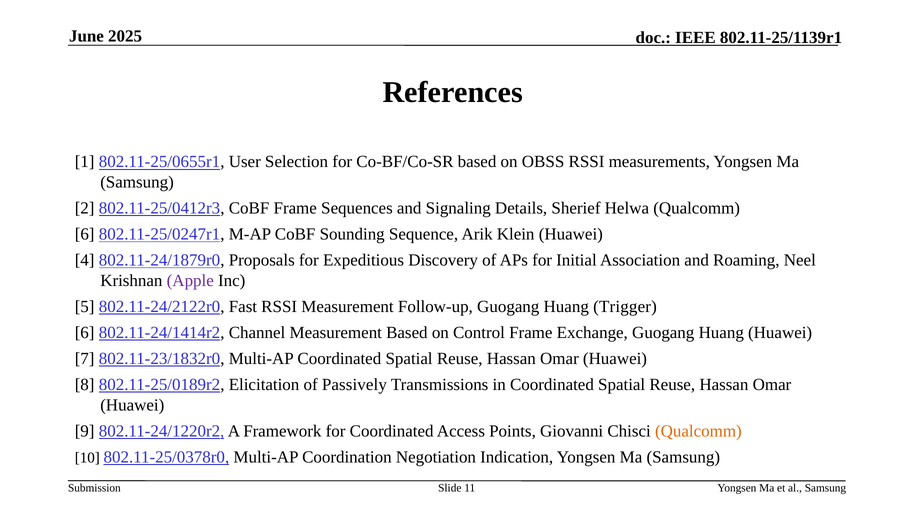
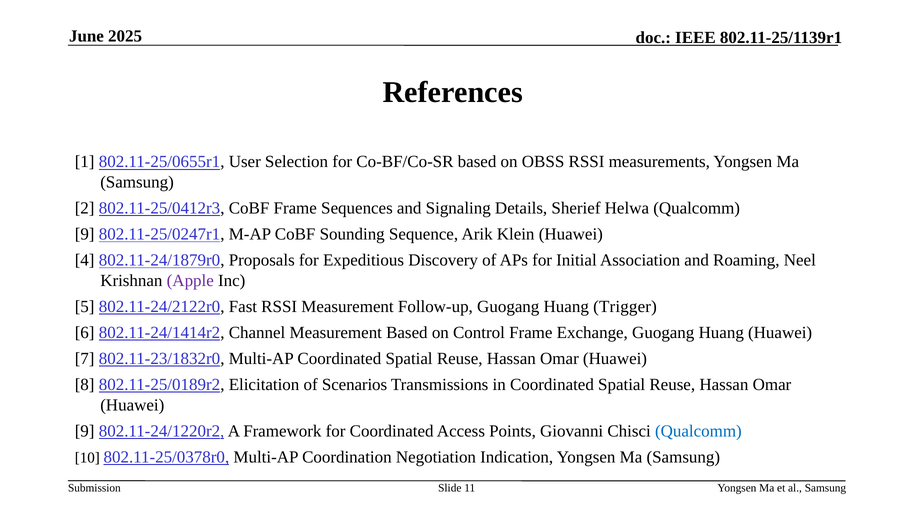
6: 6 -> 9 (85, 235)
Passively: Passively -> Scenarios (355, 385)
Qualcomm colour: orange -> blue (698, 432)
